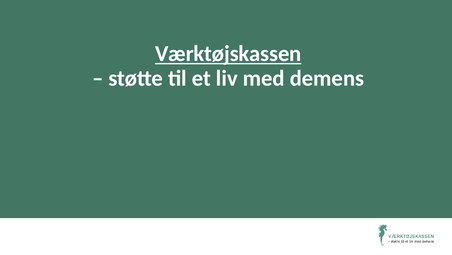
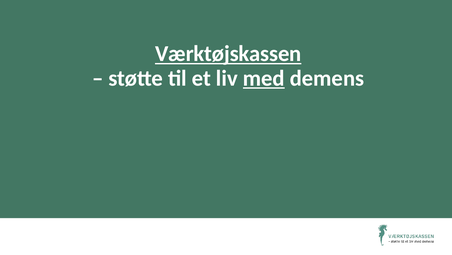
med underline: none -> present (264, 78)
